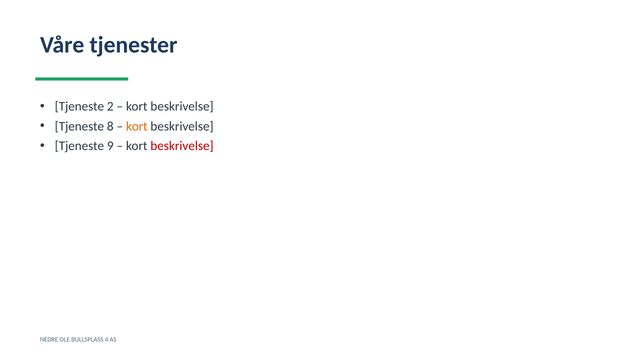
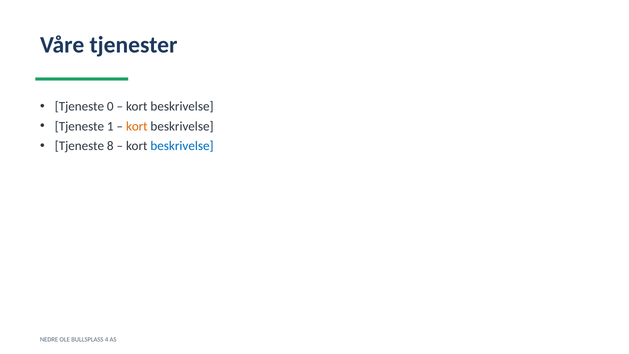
2: 2 -> 0 (110, 107)
8: 8 -> 1 (110, 126)
9: 9 -> 8 (110, 146)
beskrivelse colour: red -> blue (182, 146)
